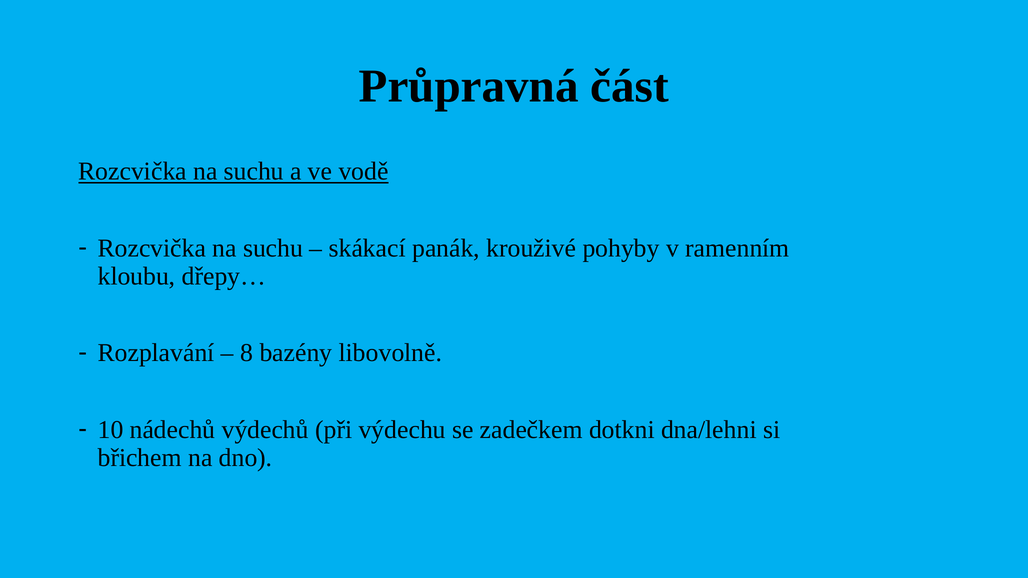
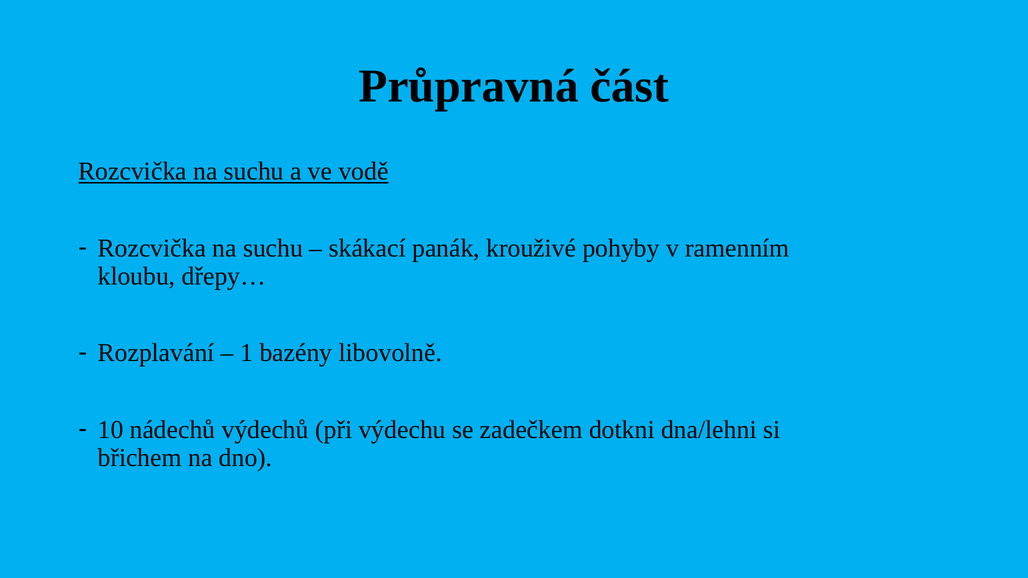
8: 8 -> 1 (247, 353)
